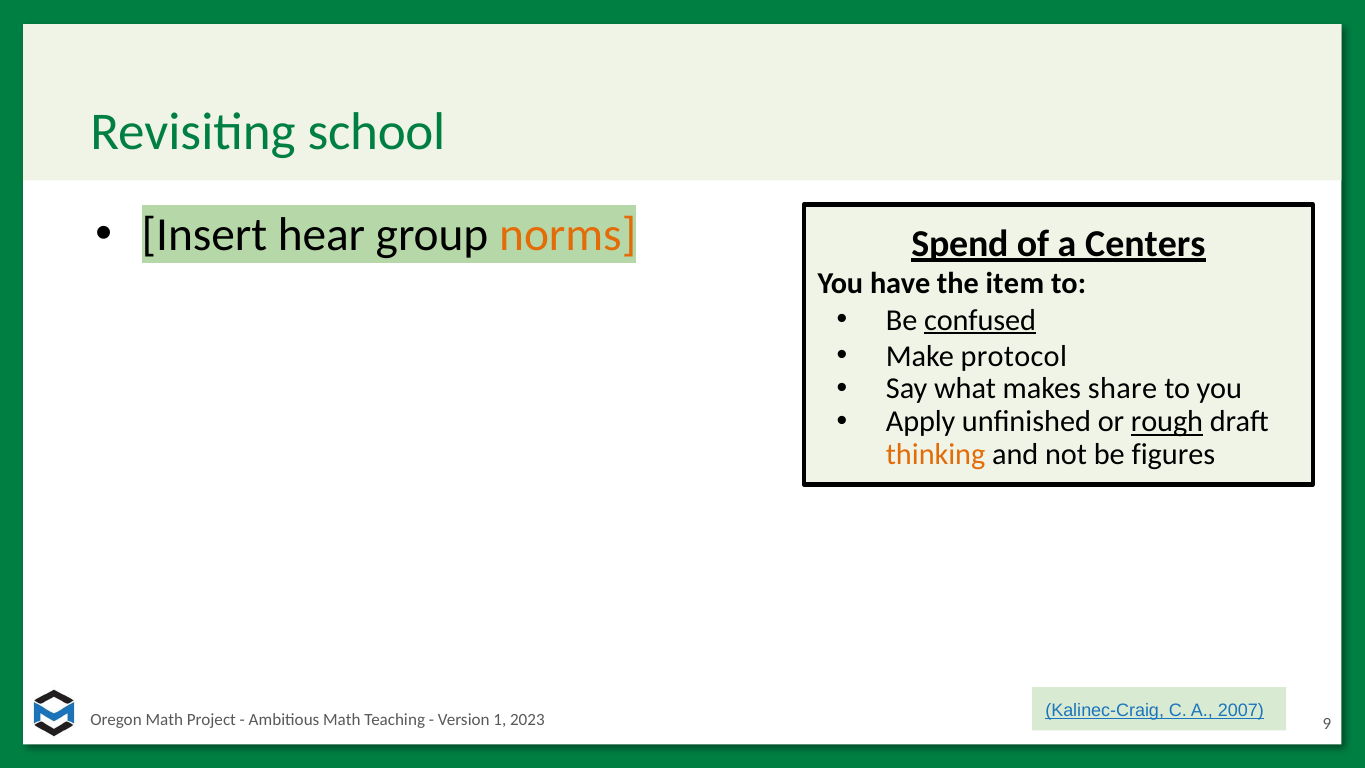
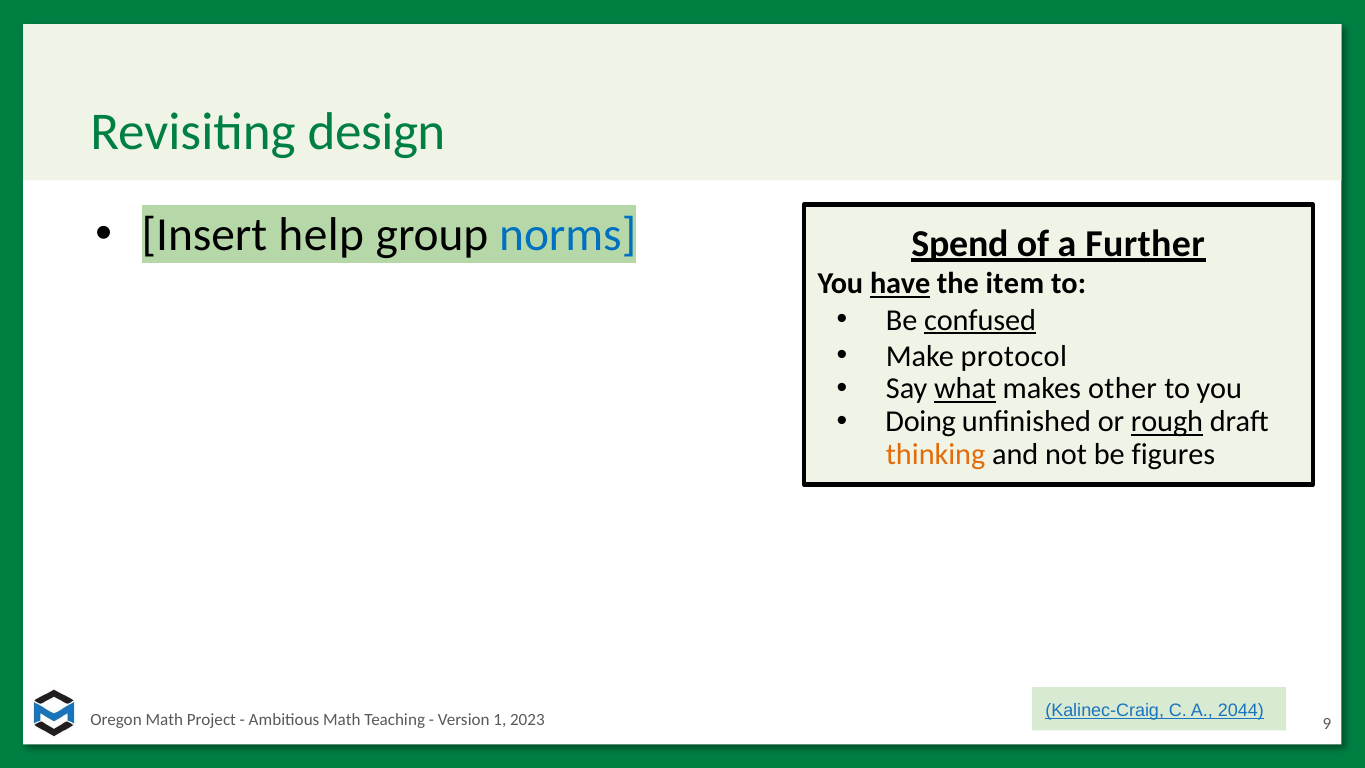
school: school -> design (377, 132)
hear: hear -> help (321, 235)
norms colour: orange -> blue (568, 235)
Centers: Centers -> Further (1145, 243)
have underline: none -> present (900, 284)
what underline: none -> present (965, 389)
share: share -> other (1123, 389)
Apply: Apply -> Doing (921, 422)
2007: 2007 -> 2044 (1241, 710)
